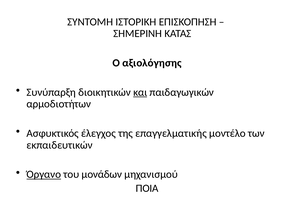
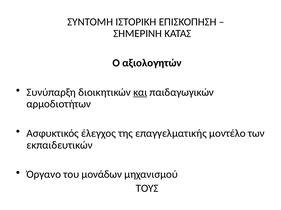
αξιολόγησης: αξιολόγησης -> αξιολογητών (152, 63)
Όργανο underline: present -> none (44, 175)
ΠΟΙΑ: ΠΟΙΑ -> ΤΟΥΣ (147, 189)
